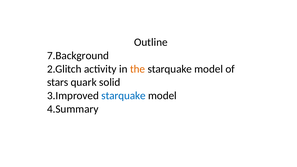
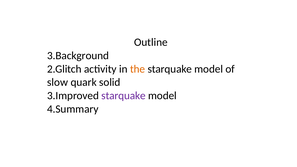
7.Background: 7.Background -> 3.Background (78, 56)
stars: stars -> slow (58, 82)
starquake colour: blue -> purple (123, 96)
